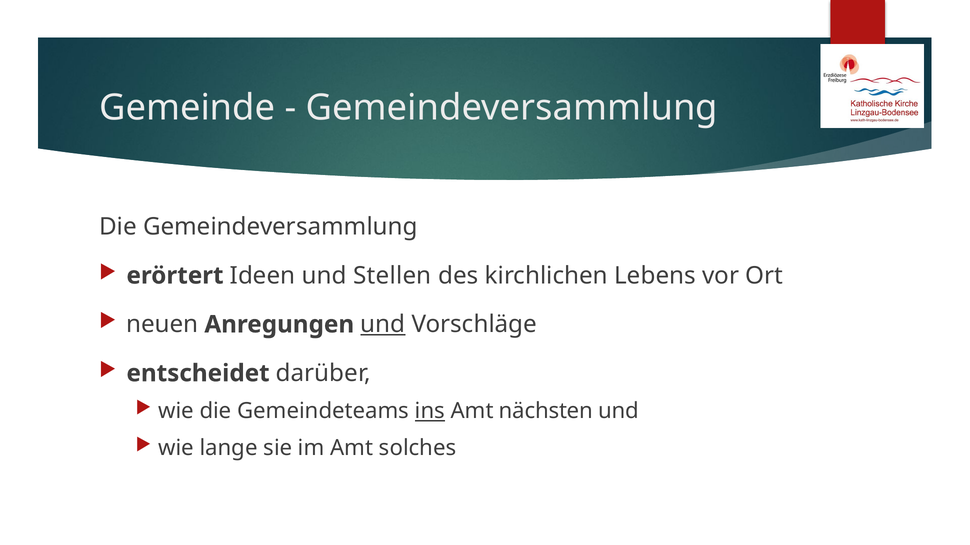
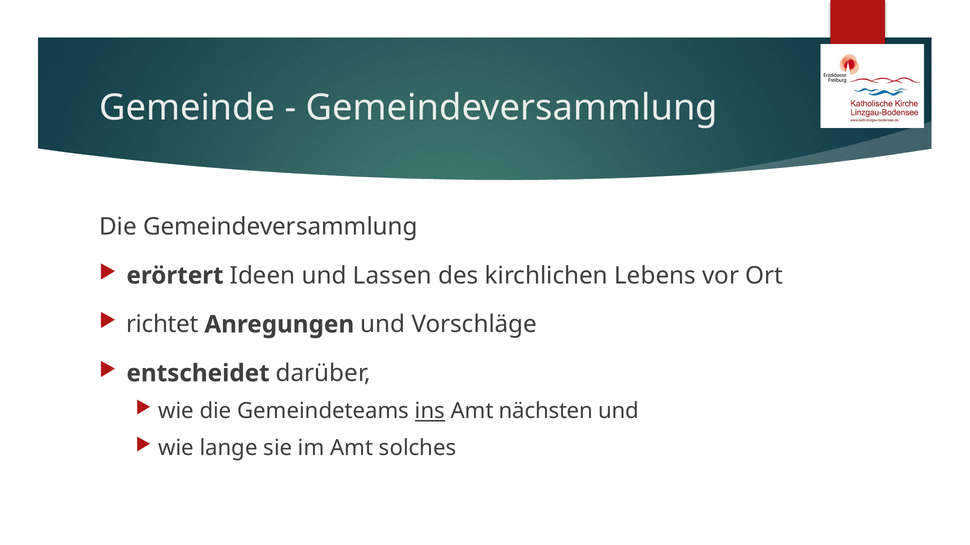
Stellen: Stellen -> Lassen (392, 276)
neuen: neuen -> richtet (162, 325)
und underline: present -> none (383, 325)
